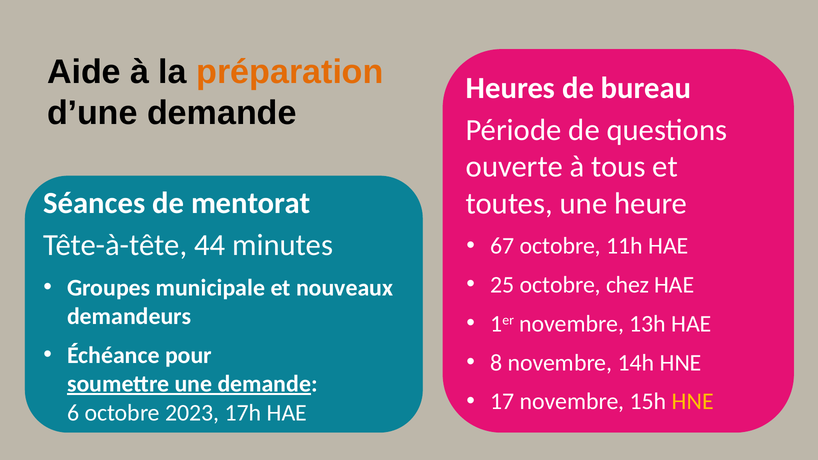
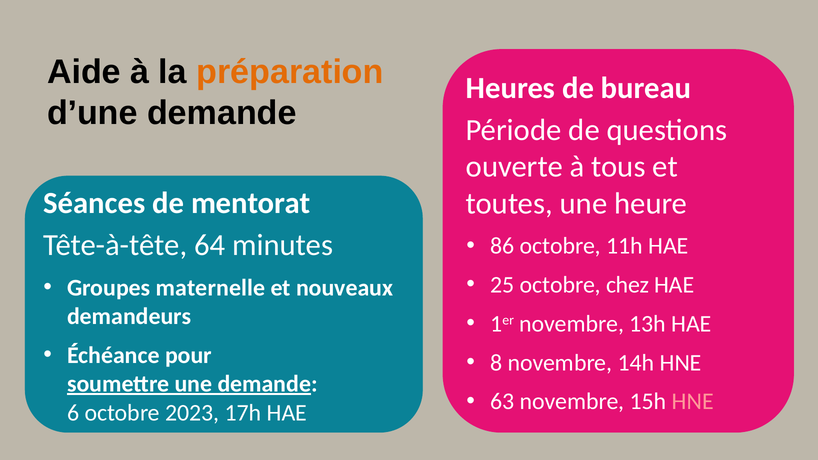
44: 44 -> 64 (210, 245)
67: 67 -> 86 (502, 246)
municipale: municipale -> maternelle (210, 288)
17: 17 -> 63 (502, 402)
HNE colour: yellow -> pink (693, 402)
